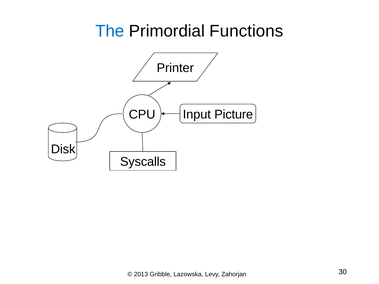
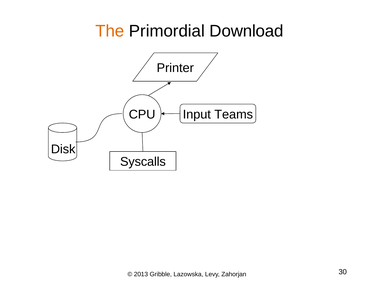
The colour: blue -> orange (110, 31)
Functions: Functions -> Download (247, 31)
Picture: Picture -> Teams (234, 115)
